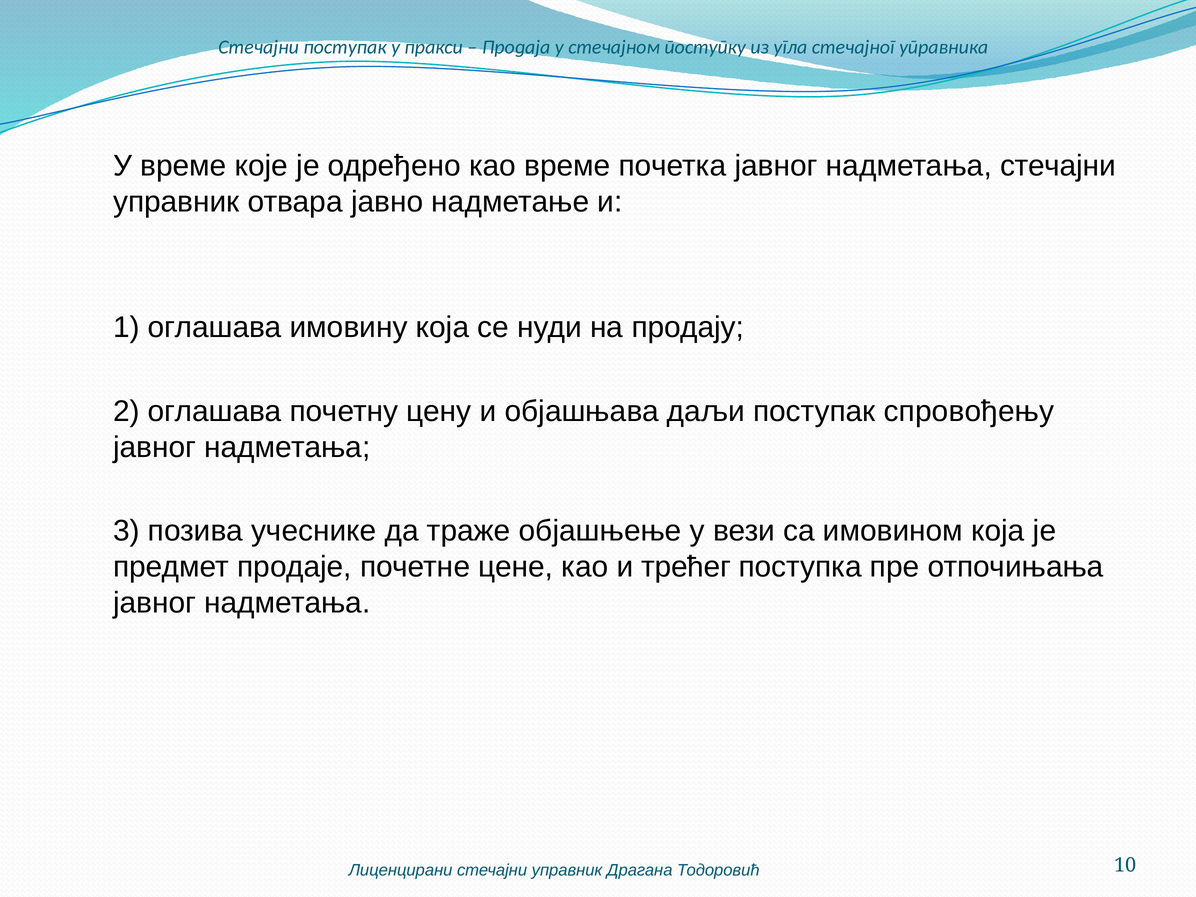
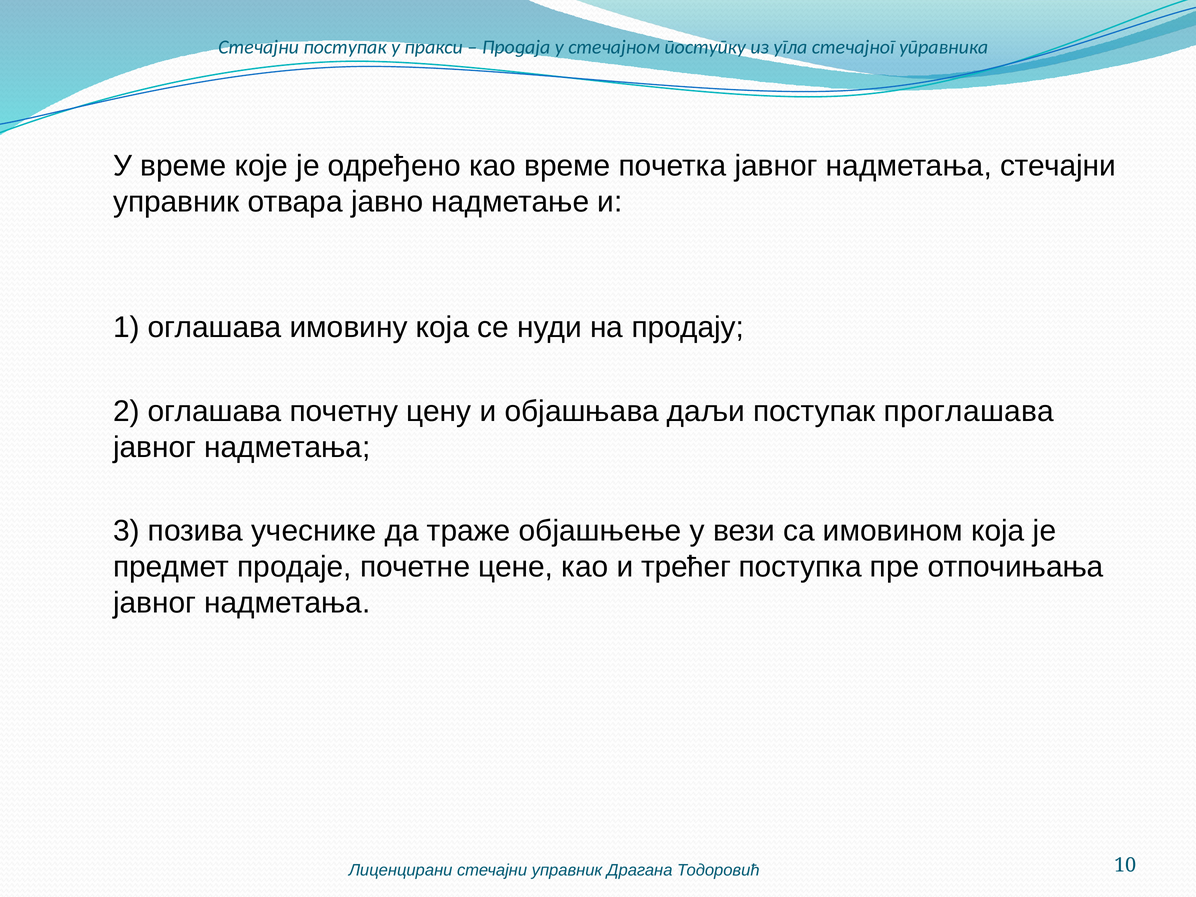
спровођењу: спровођењу -> проглашава (969, 411)
